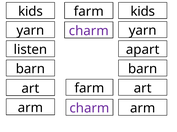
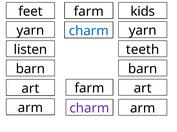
kids: kids -> feet (30, 11)
charm colour: purple -> blue (89, 31)
apart: apart -> teeth (143, 50)
